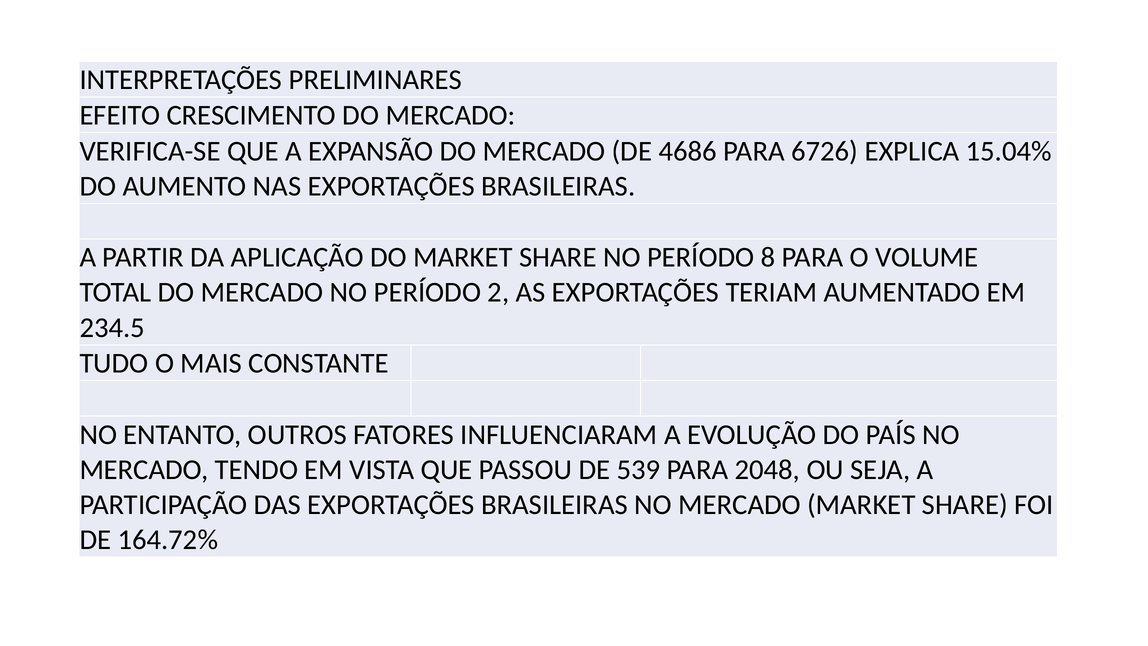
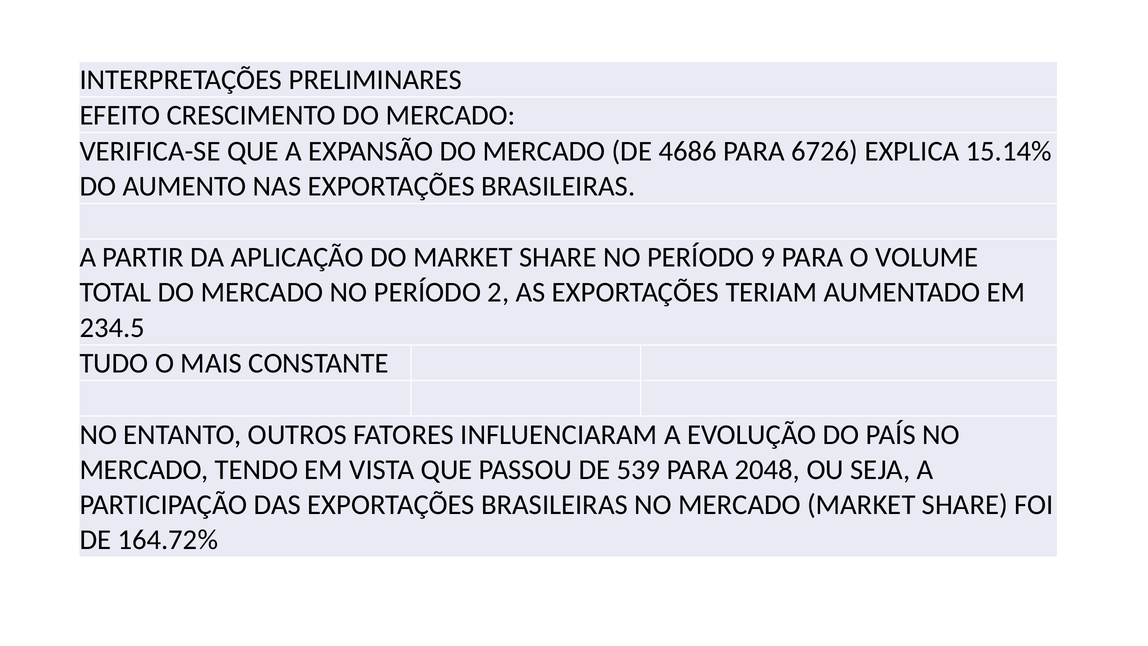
15.04%: 15.04% -> 15.14% (1009, 151)
8: 8 -> 9 (768, 257)
